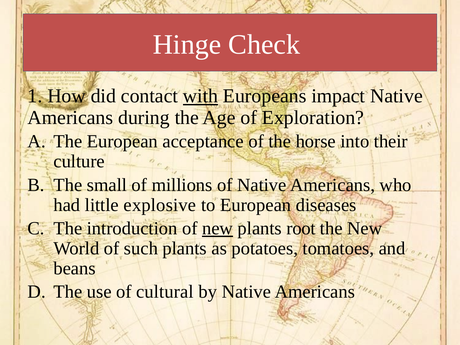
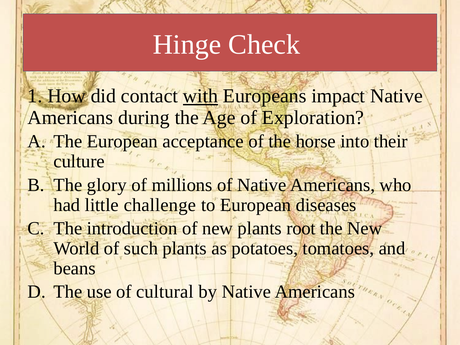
small: small -> glory (107, 185)
explosive: explosive -> challenge (160, 205)
new underline: present -> none (218, 228)
